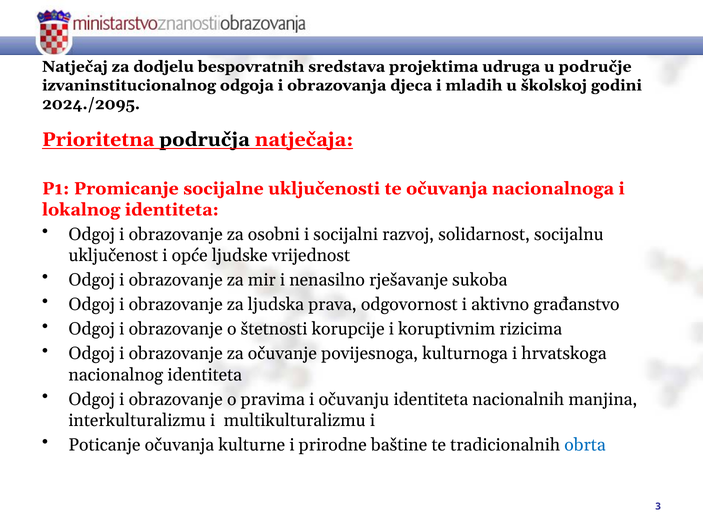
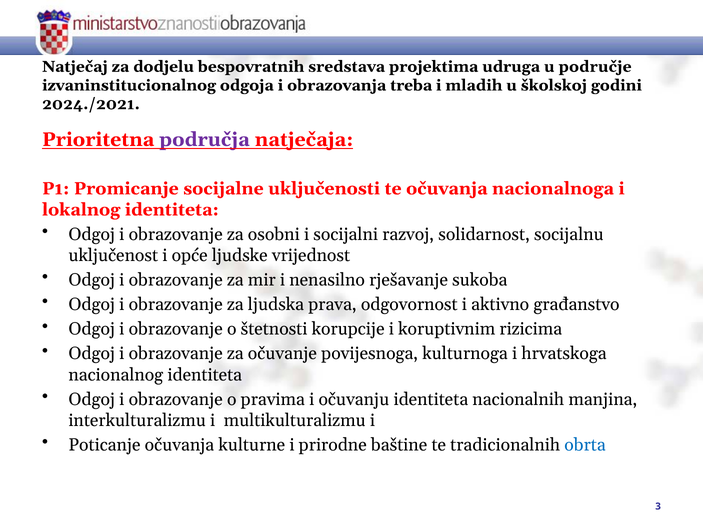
djeca: djeca -> treba (411, 85)
2024./2095: 2024./2095 -> 2024./2021 (91, 104)
područja colour: black -> purple (205, 140)
